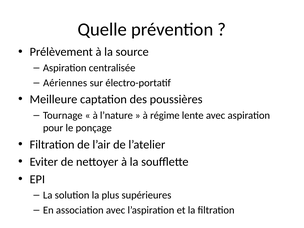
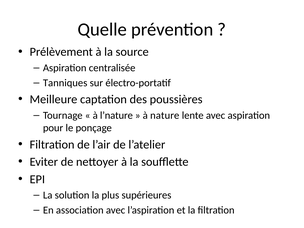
Aériennes: Aériennes -> Tanniques (65, 83)
régime: régime -> nature (165, 115)
